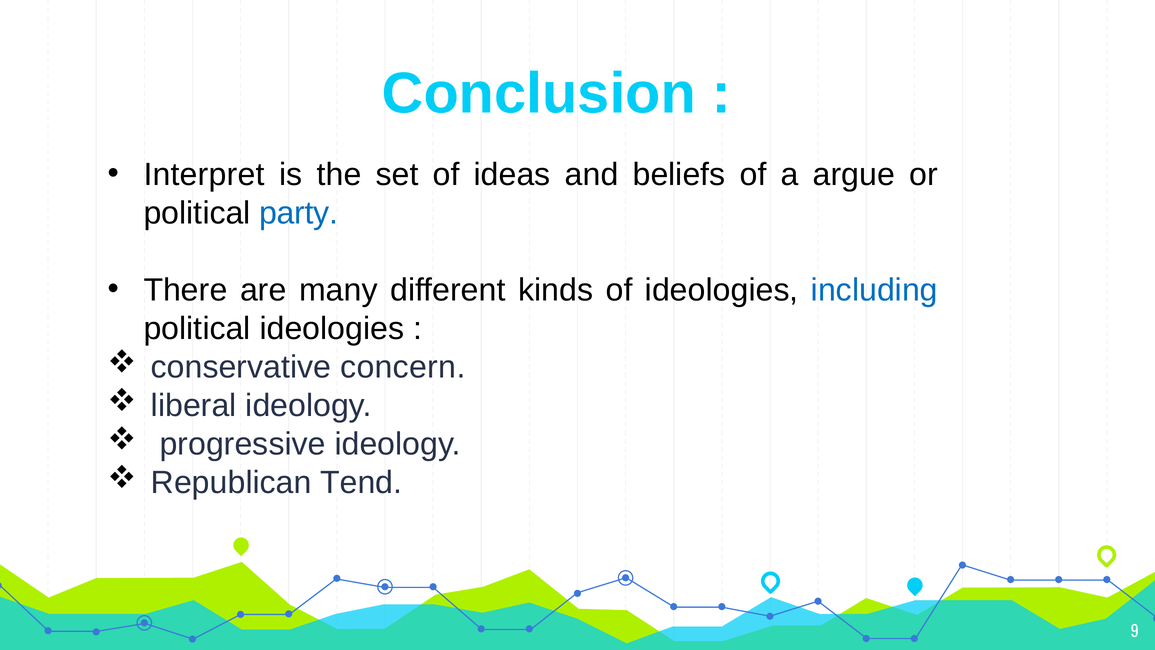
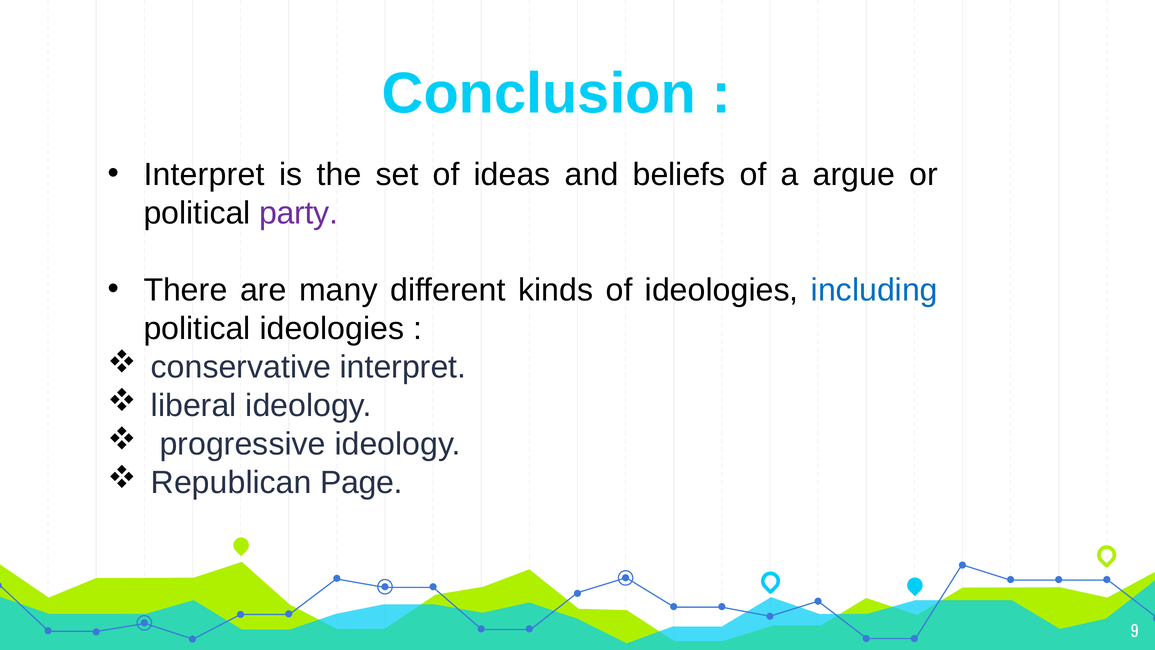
party colour: blue -> purple (299, 213)
conservative concern: concern -> interpret (403, 367)
Tend: Tend -> Page (361, 483)
